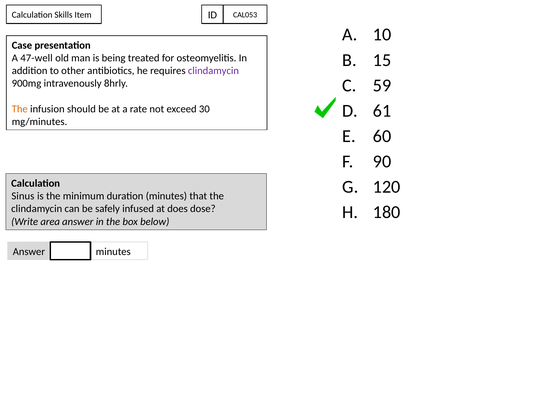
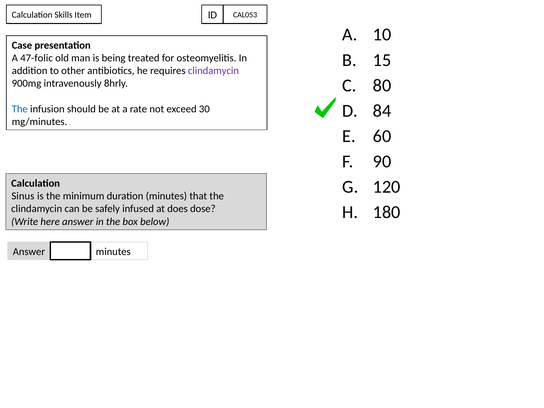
47-well: 47-well -> 47-folic (37, 58)
59: 59 -> 80 (382, 85)
61: 61 -> 84 (382, 111)
The colour: orange -> blue (20, 109)
area: area -> here (50, 222)
